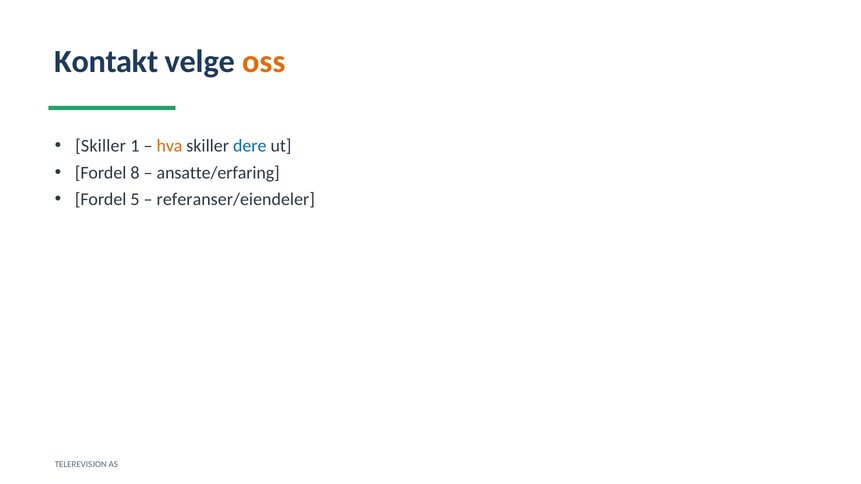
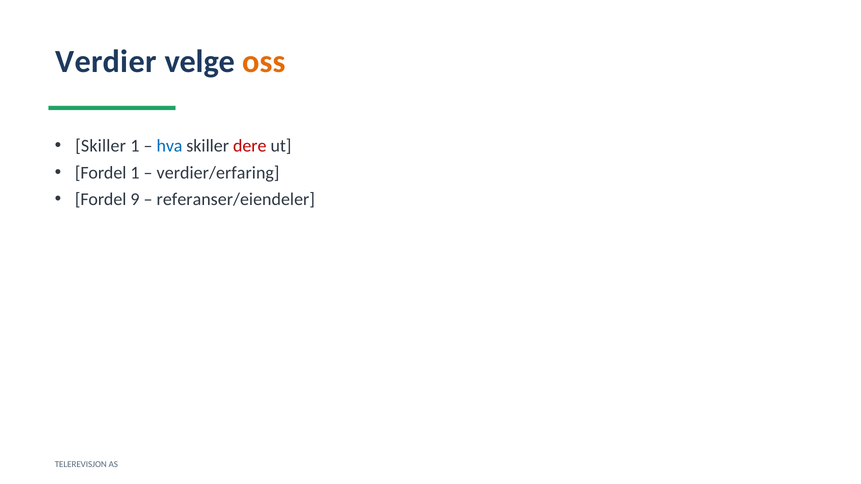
Kontakt: Kontakt -> Verdier (106, 61)
hva colour: orange -> blue (170, 146)
dere colour: blue -> red (250, 146)
Fordel 8: 8 -> 1 (135, 173)
ansatte/erfaring: ansatte/erfaring -> verdier/erfaring (218, 173)
5: 5 -> 9 (135, 200)
